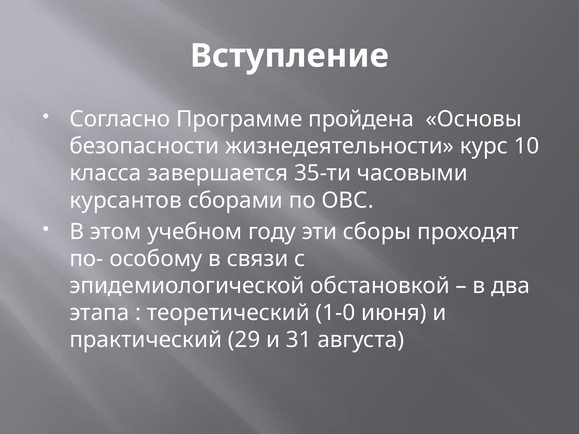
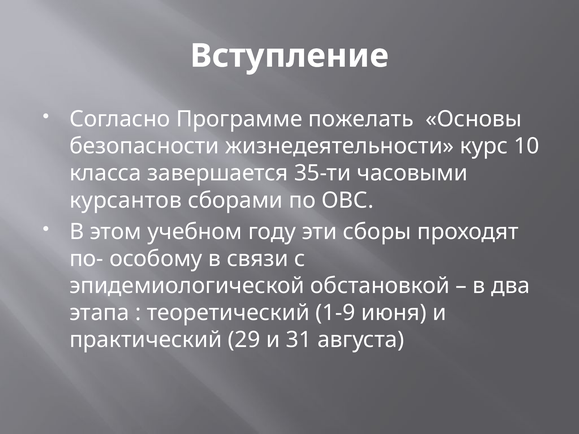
пройдена: пройдена -> пожелать (361, 119)
1-0: 1-0 -> 1-9 (335, 313)
